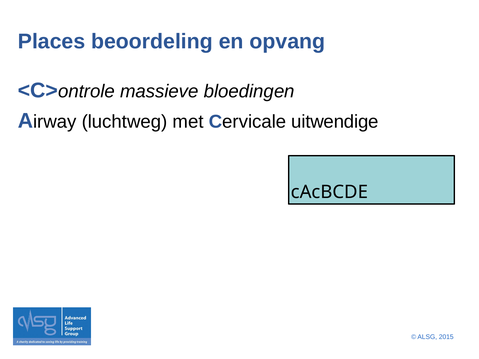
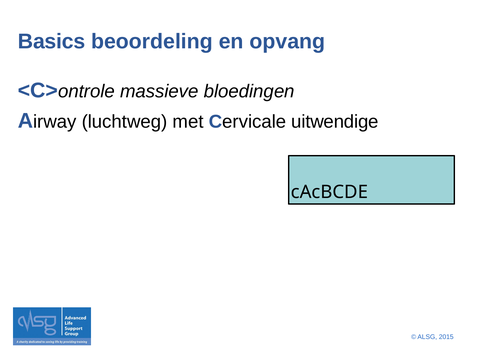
Places: Places -> Basics (52, 42)
